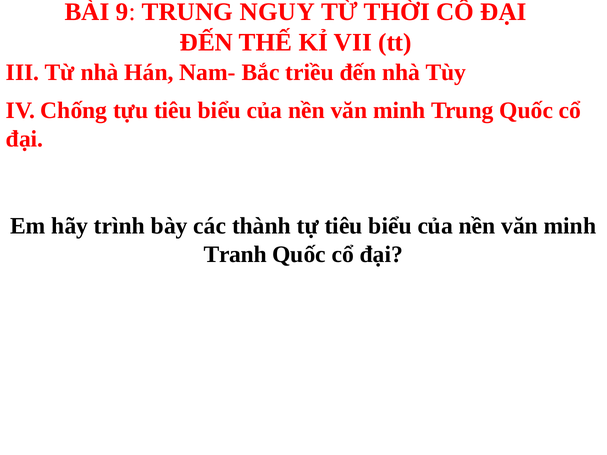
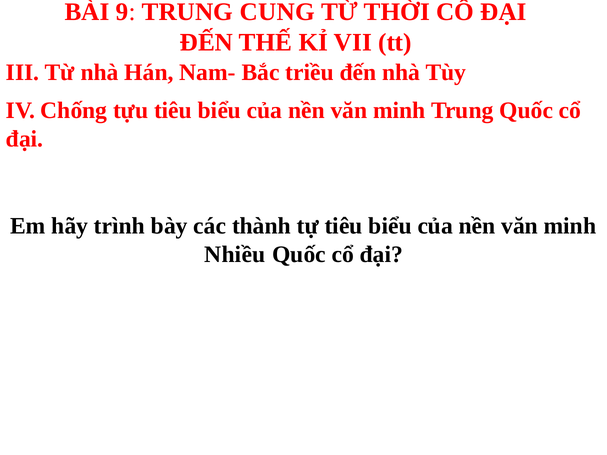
NGUY: NGUY -> CUNG (277, 12)
Tranh: Tranh -> Nhiều (235, 255)
